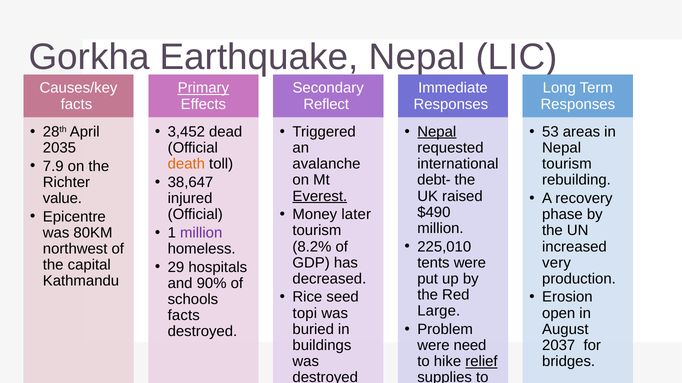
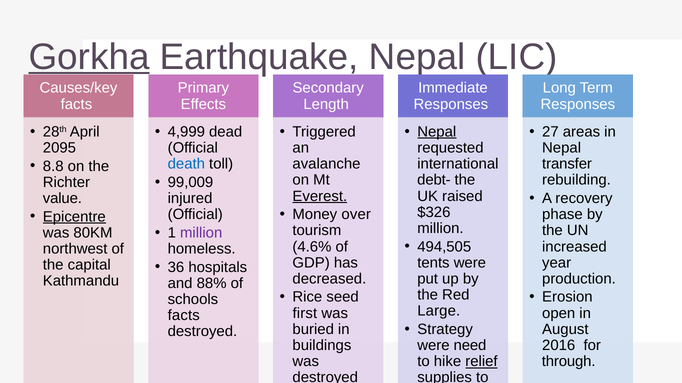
Gorkha underline: none -> present (89, 57)
Primary underline: present -> none (203, 88)
Reflect: Reflect -> Length (326, 104)
3,452: 3,452 -> 4,999 (186, 132)
53: 53 -> 27 (550, 132)
2035: 2035 -> 2095 (59, 148)
death colour: orange -> blue (186, 164)
tourism: tourism -> transfer (567, 164)
7.9: 7.9 -> 8.8 (53, 166)
38,647: 38,647 -> 99,009 (190, 183)
$490: $490 -> $326 (434, 213)
later: later -> over (356, 215)
Epicentre underline: none -> present (74, 217)
225,010: 225,010 -> 494,505 (444, 247)
8.2%: 8.2% -> 4.6% (312, 247)
very: very -> year (557, 263)
29: 29 -> 36 (176, 268)
90%: 90% -> 88% (212, 284)
topi: topi -> first (305, 314)
Problem: Problem -> Strategy (445, 330)
2037: 2037 -> 2016 (559, 346)
bridges: bridges -> through (569, 362)
